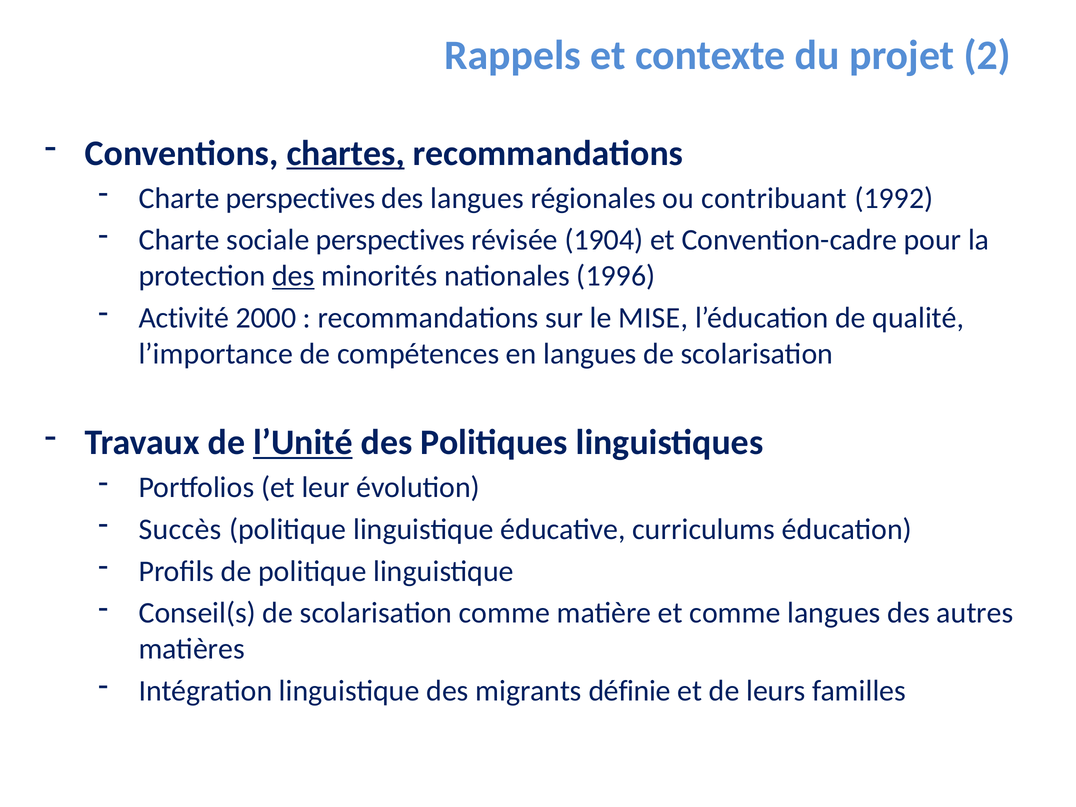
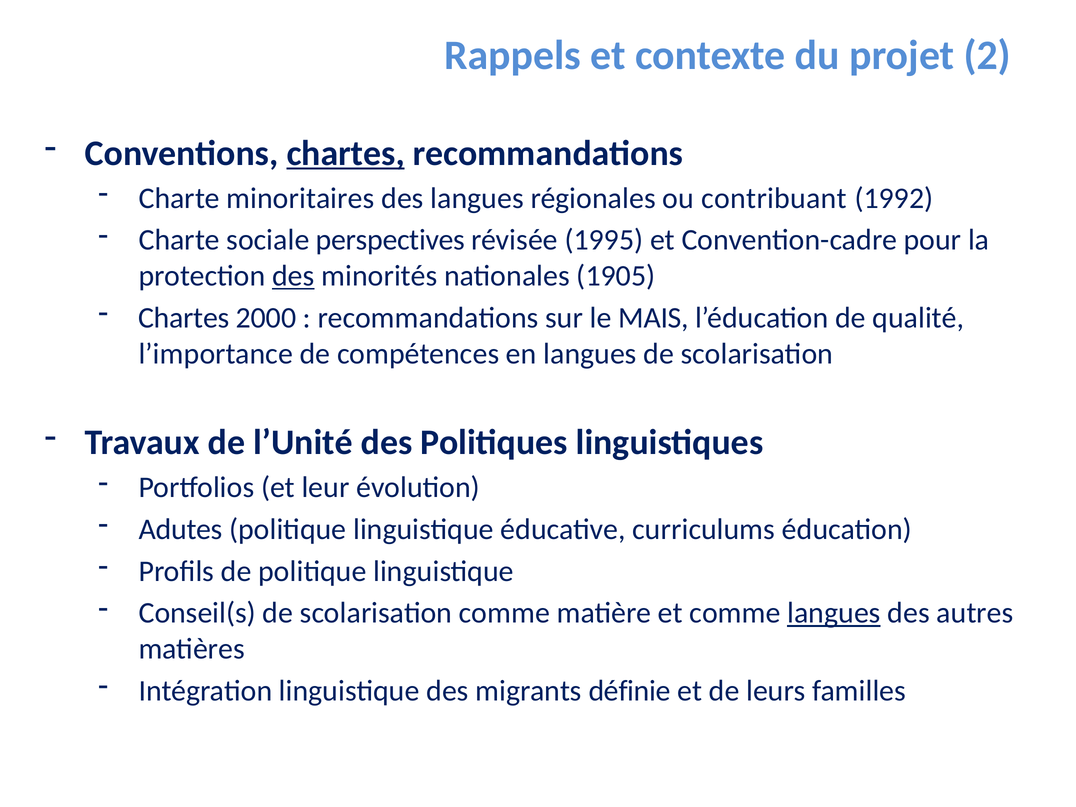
Charte perspectives: perspectives -> minoritaires (300, 198)
1904: 1904 -> 1995 (604, 240)
1996: 1996 -> 1905 (616, 276)
Activité: Activité -> Chartes (184, 318)
MISE: MISE -> MAIS (653, 318)
l’Unité underline: present -> none (303, 443)
Succès: Succès -> Adutes (181, 529)
langues underline: none -> present (834, 613)
